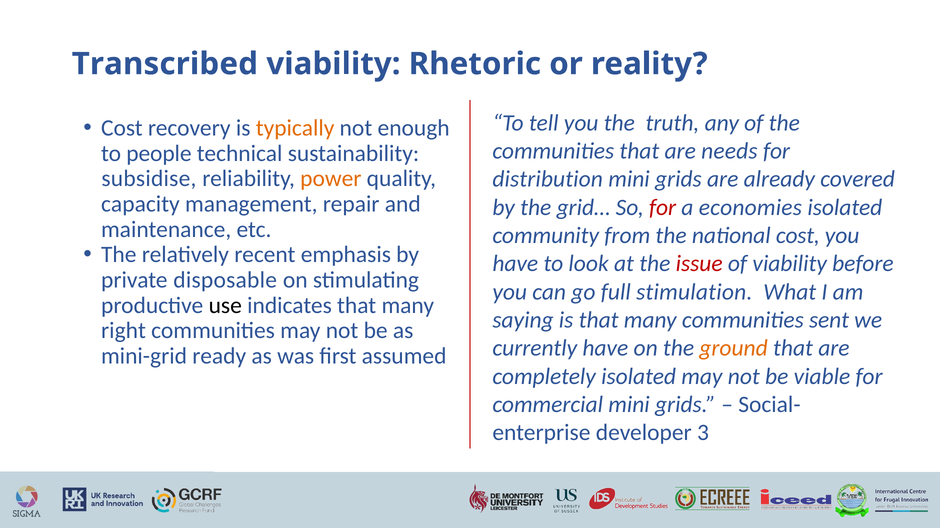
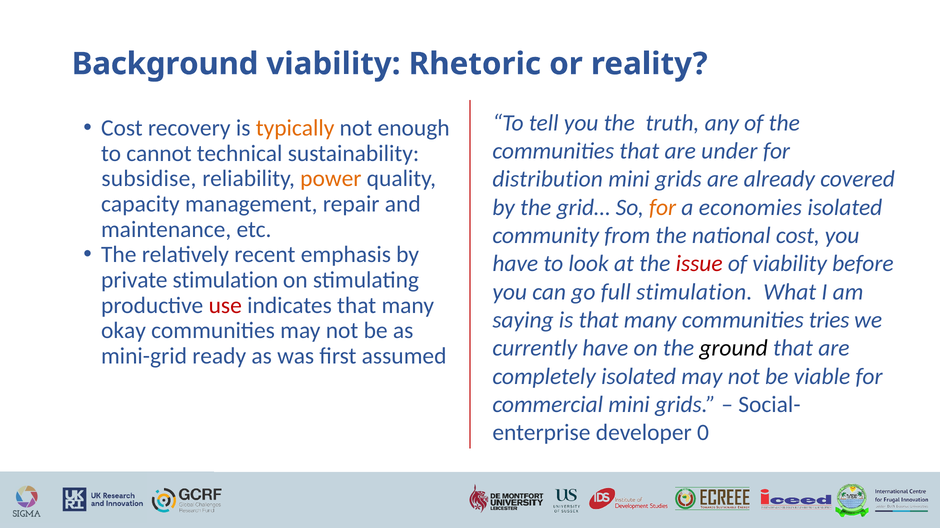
Transcribed: Transcribed -> Background (165, 64)
needs: needs -> under (729, 151)
people: people -> cannot (159, 153)
for colour: red -> orange (663, 208)
private disposable: disposable -> stimulation (225, 280)
use colour: black -> red (225, 306)
sent: sent -> tries (829, 320)
right: right -> okay (123, 331)
ground colour: orange -> black (734, 349)
3: 3 -> 0 (703, 433)
